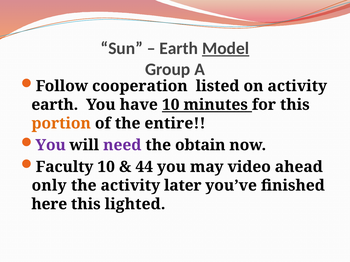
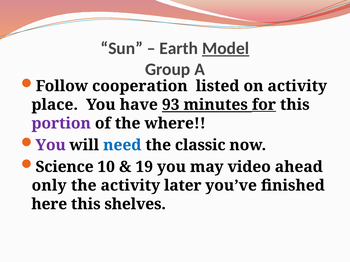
earth: earth -> place (55, 105)
have 10: 10 -> 93 (171, 105)
for underline: none -> present (264, 105)
portion colour: orange -> purple (61, 124)
entire: entire -> where (175, 124)
need colour: purple -> blue (122, 145)
obtain: obtain -> classic (200, 145)
Faculty: Faculty -> Science (65, 167)
44: 44 -> 19 (144, 167)
lighted: lighted -> shelves (135, 204)
